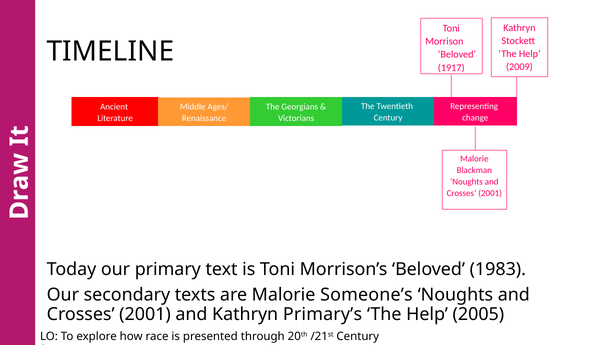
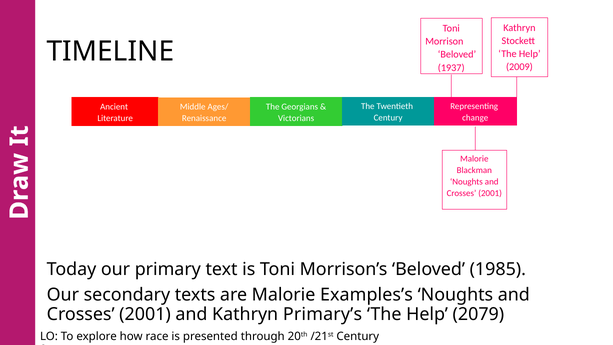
1917: 1917 -> 1937 (451, 68)
1983: 1983 -> 1985 (498, 269)
Someone’s: Someone’s -> Examples’s (366, 295)
2005: 2005 -> 2079 (478, 314)
